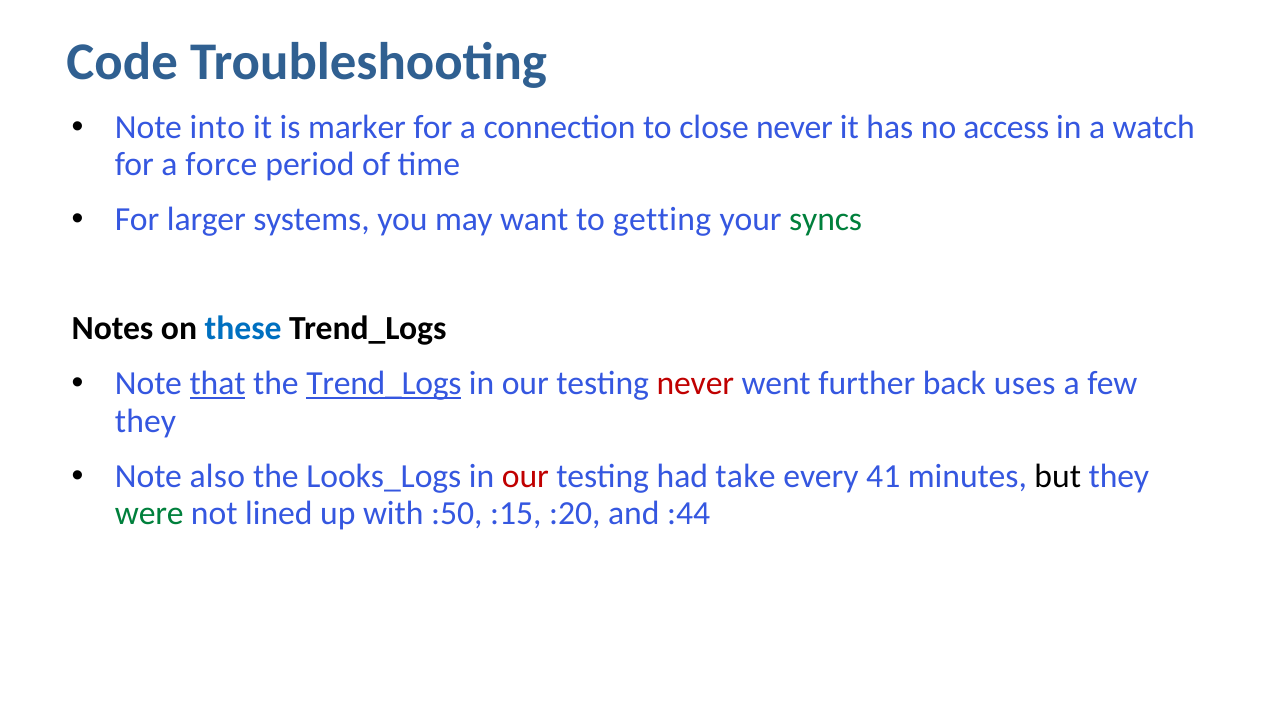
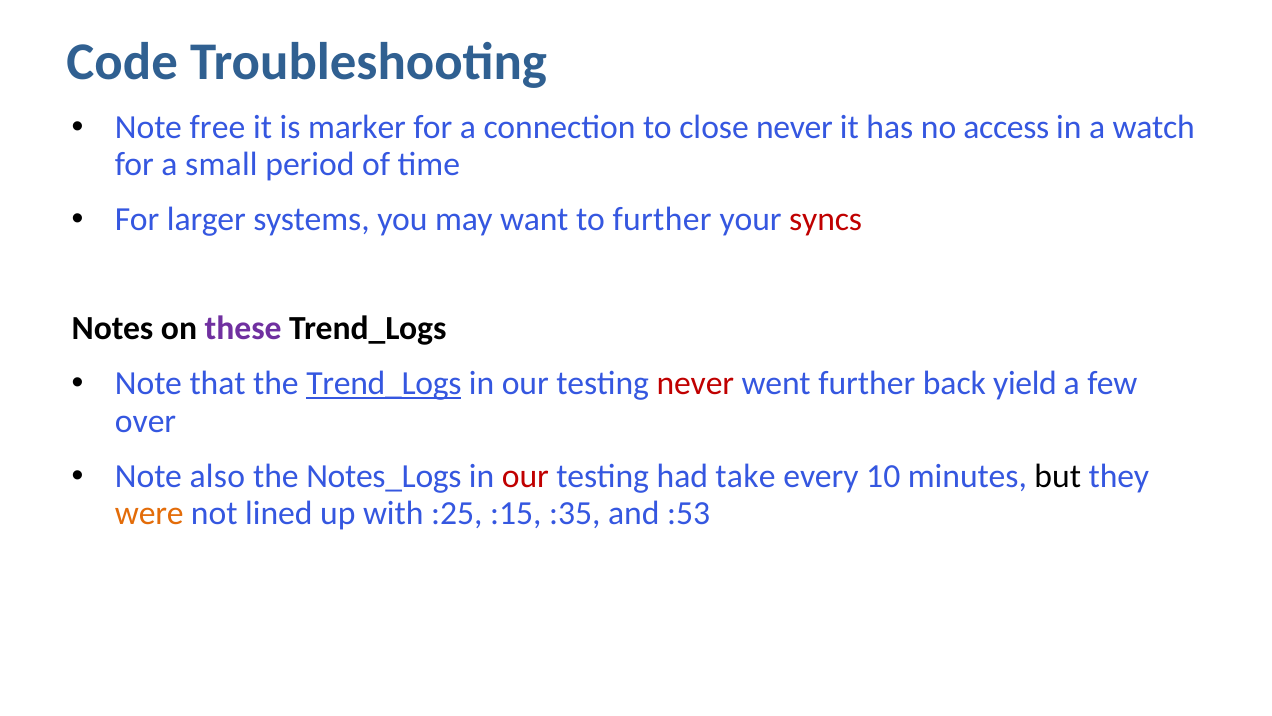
into: into -> free (217, 127)
force: force -> small (221, 164)
to getting: getting -> further (662, 219)
syncs colour: green -> red (826, 219)
these colour: blue -> purple (243, 329)
that underline: present -> none (218, 383)
uses: uses -> yield (1025, 383)
they: they -> over (146, 421)
Looks_Logs: Looks_Logs -> Notes_Logs (384, 476)
41: 41 -> 10 (883, 476)
were colour: green -> orange (149, 513)
:50: :50 -> :25 (457, 513)
:20: :20 -> :35 (575, 513)
:44: :44 -> :53 (689, 513)
